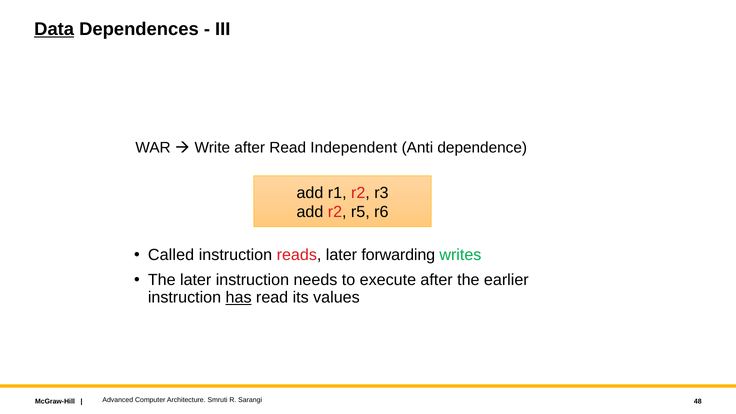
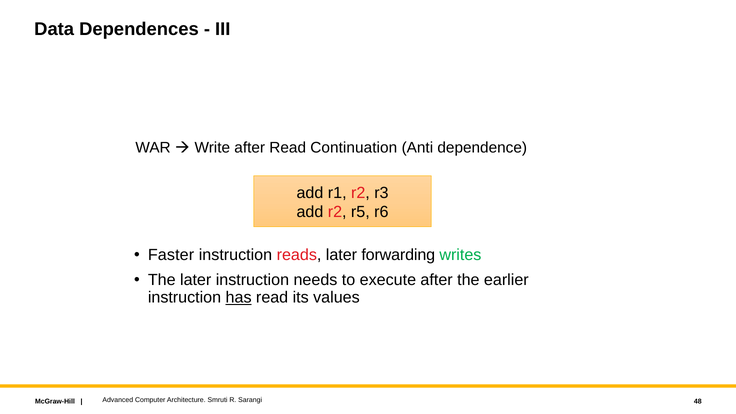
Data underline: present -> none (54, 29)
Independent: Independent -> Continuation (354, 147)
Called: Called -> Faster (171, 255)
